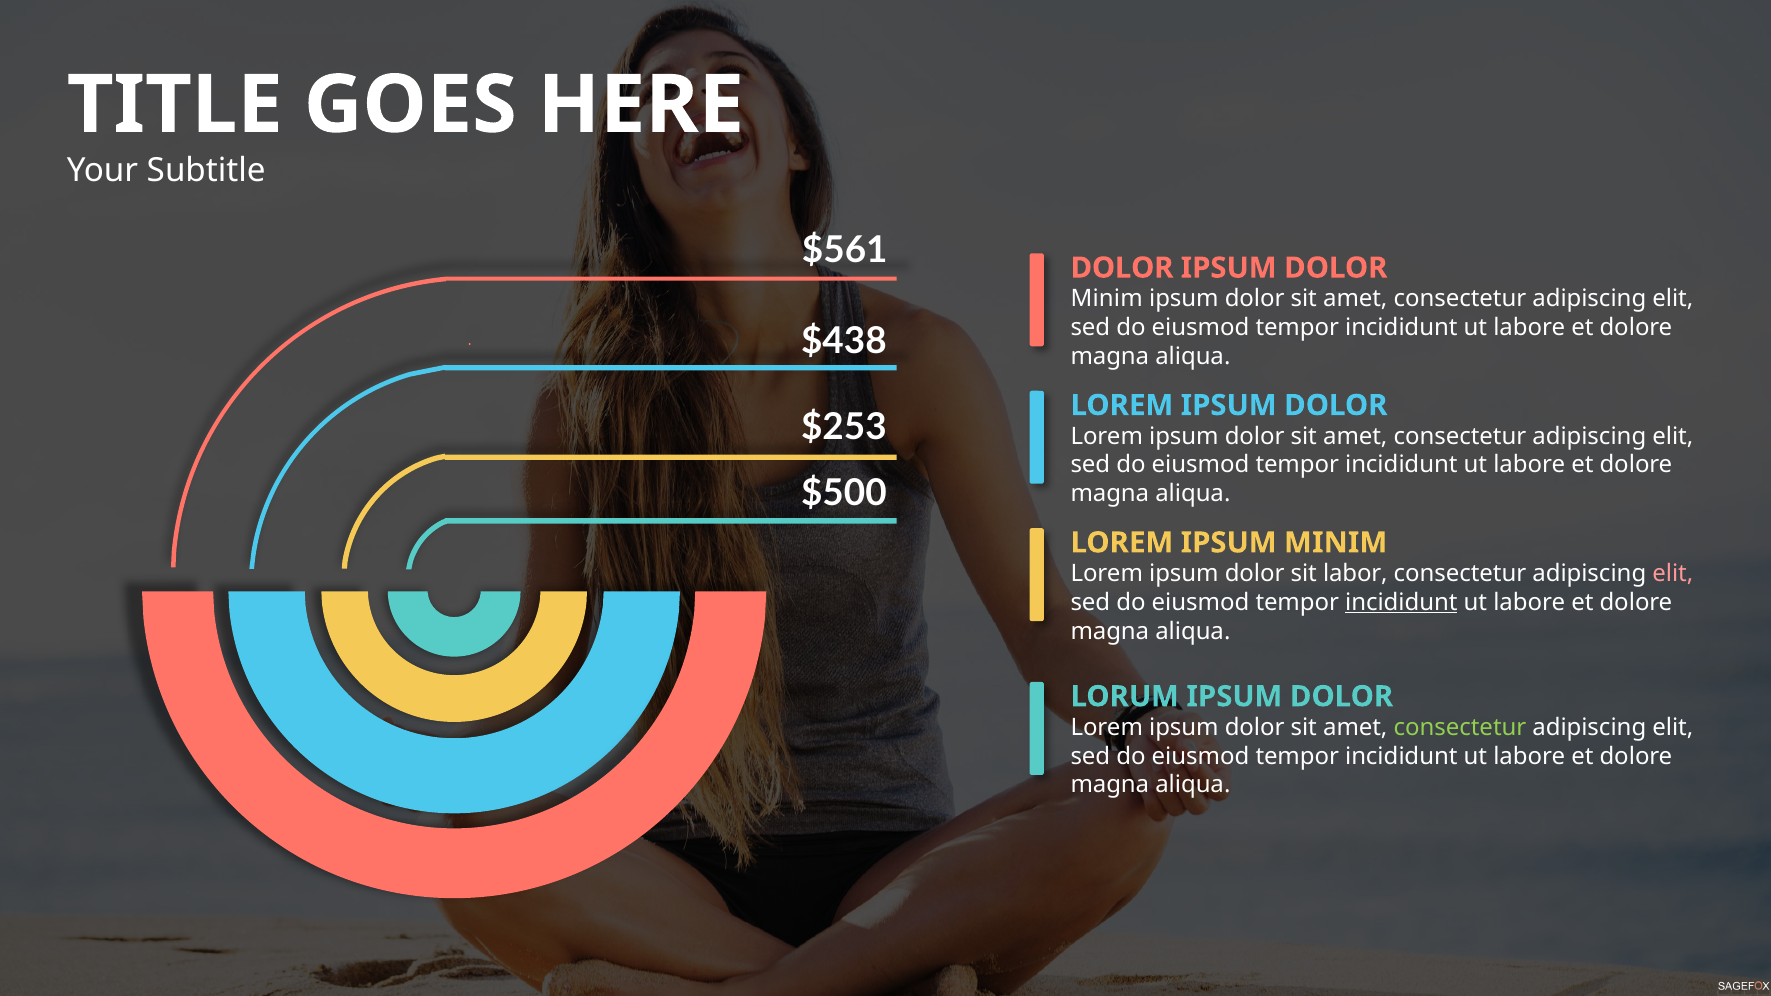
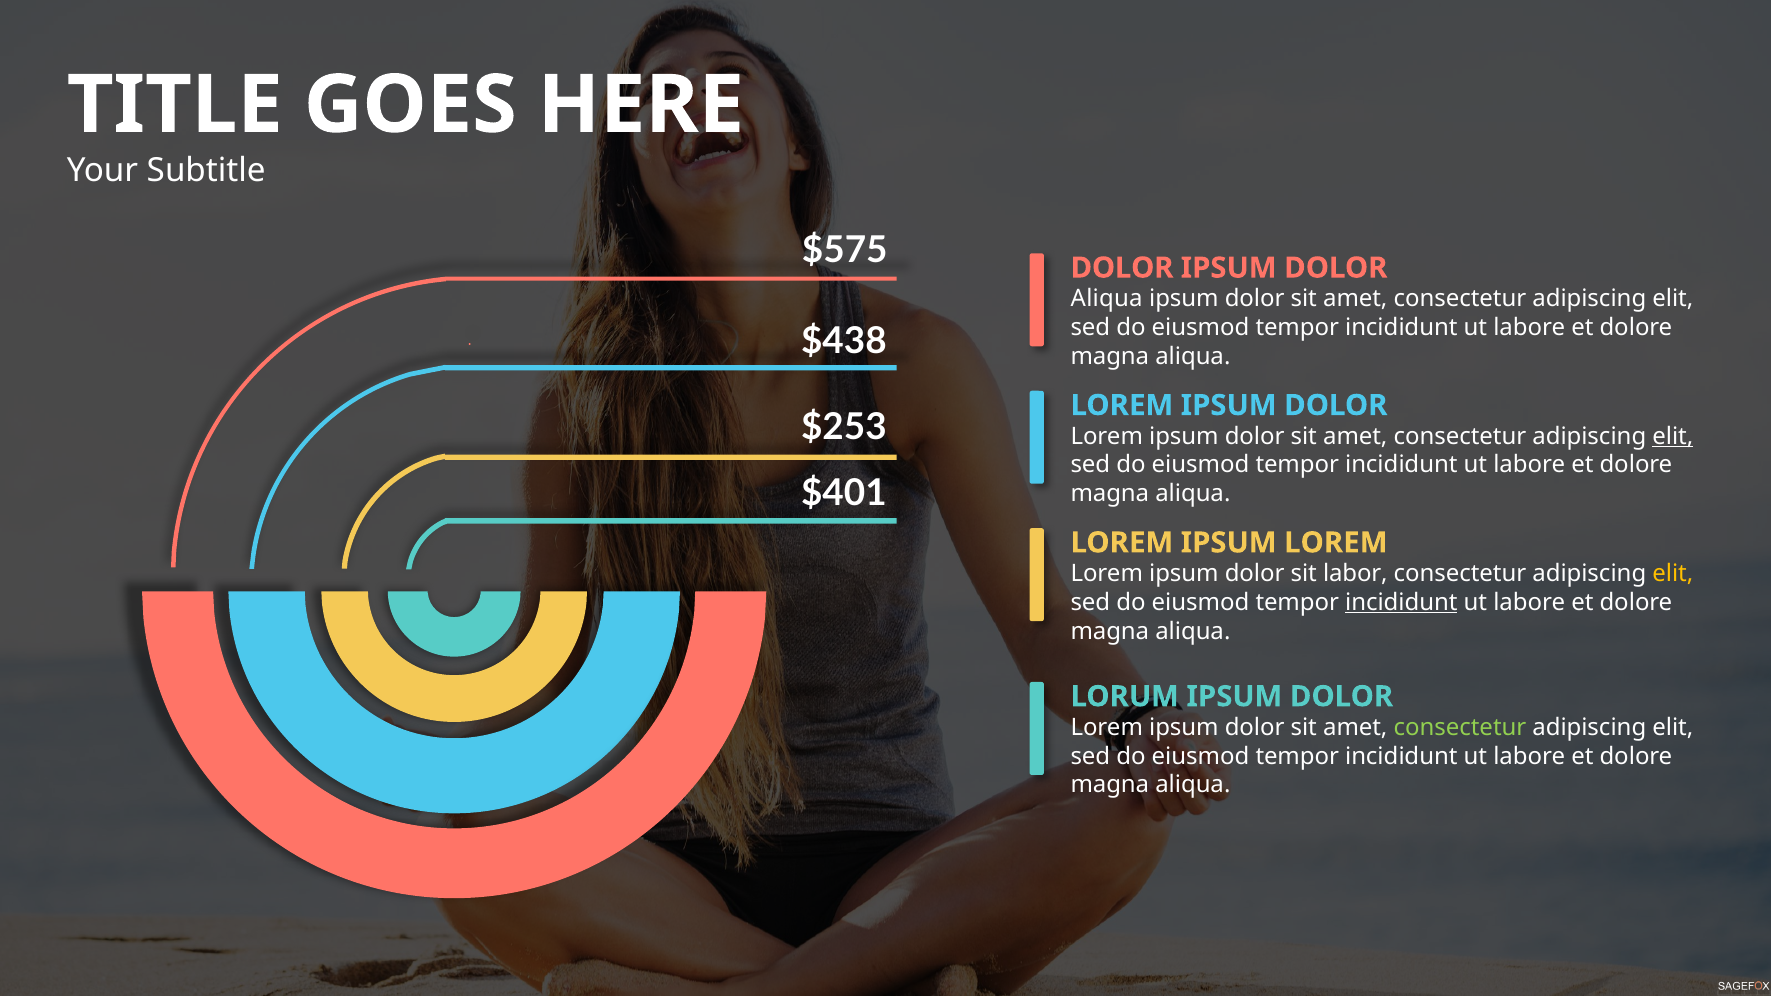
$561: $561 -> $575 (845, 250)
Minim: Minim -> Aliqua (1107, 299)
elit underline: none -> present (1673, 436)
$500: $500 -> $401 (844, 494)
IPSUM MINIM: MINIM -> LOREM (1336, 543)
elit colour: pink -> yellow (1673, 574)
